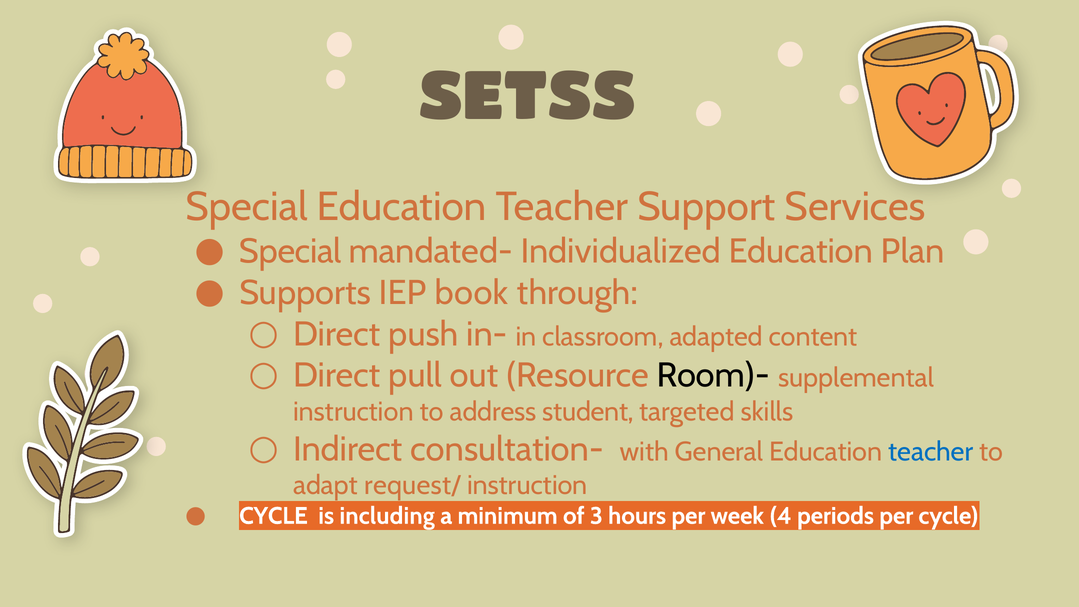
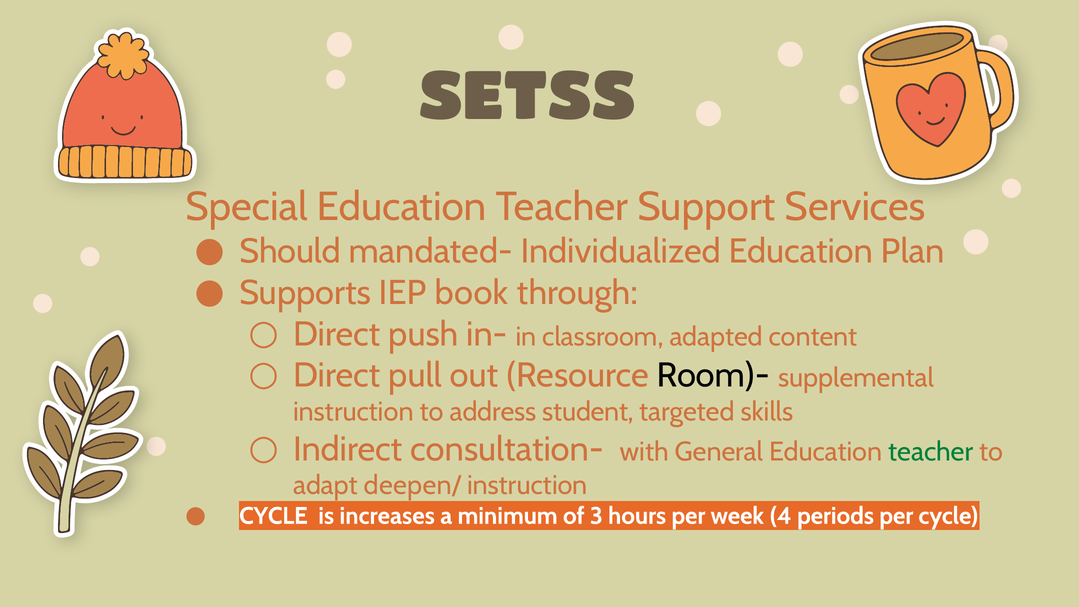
Special: Special -> Should (290, 251)
teacher colour: blue -> green (931, 452)
request/: request/ -> deepen/ (412, 486)
including: including -> increases (387, 516)
